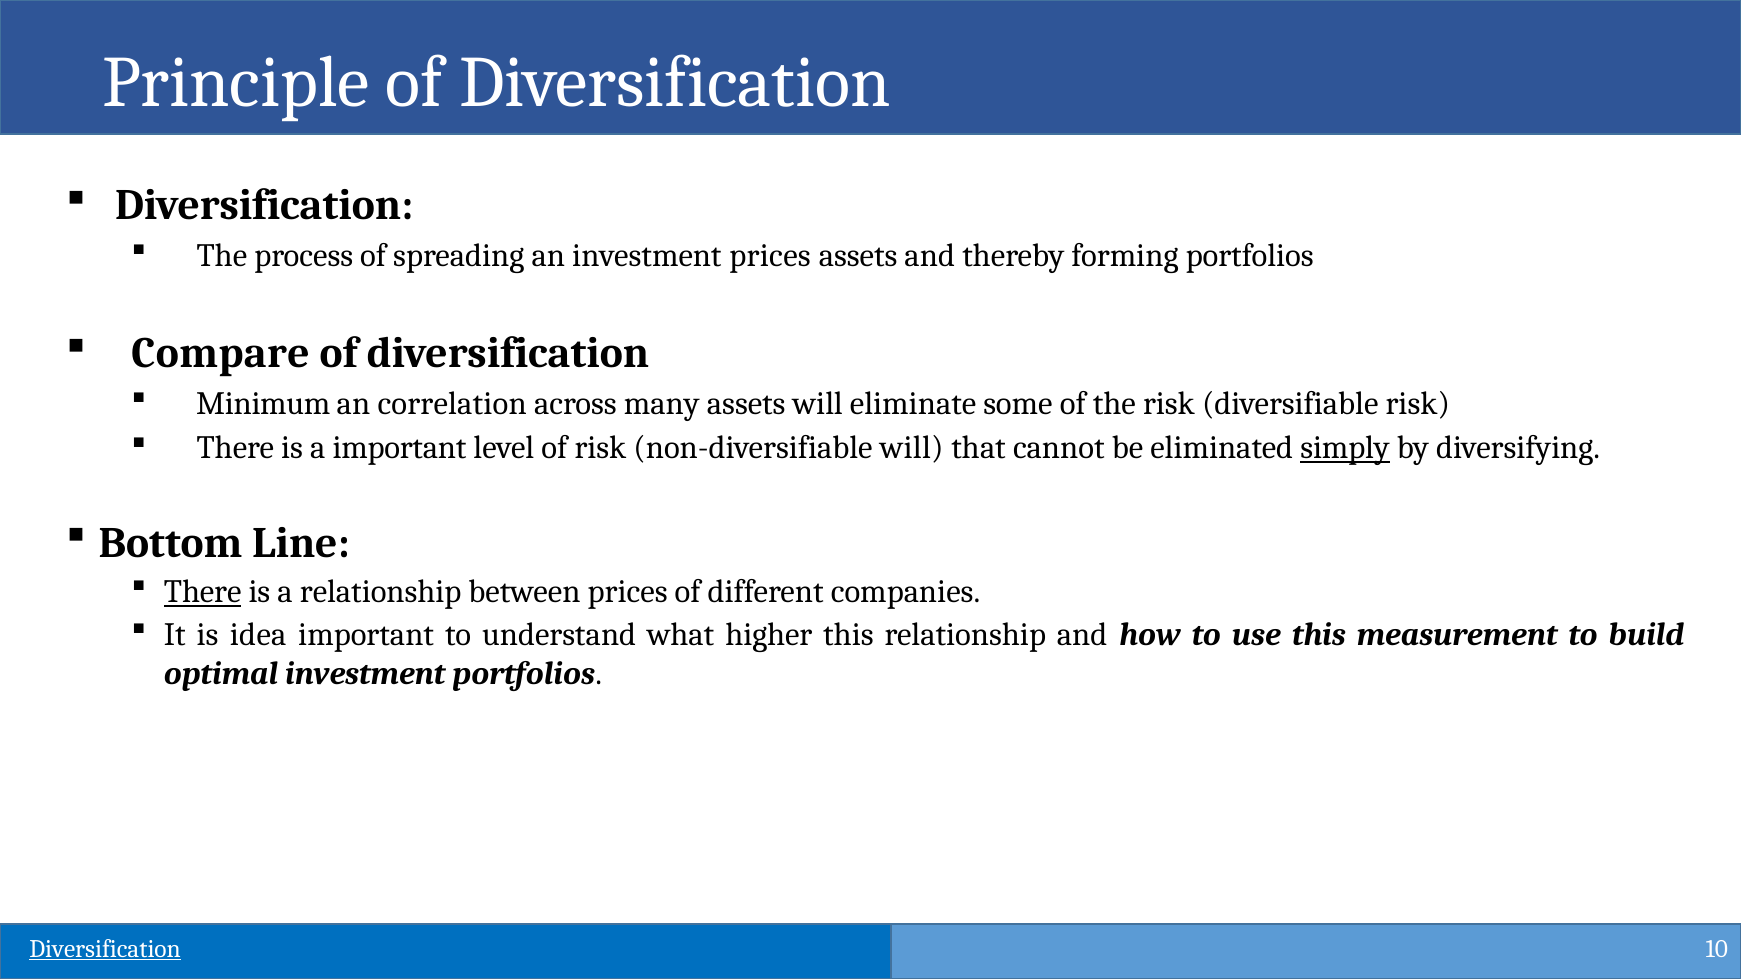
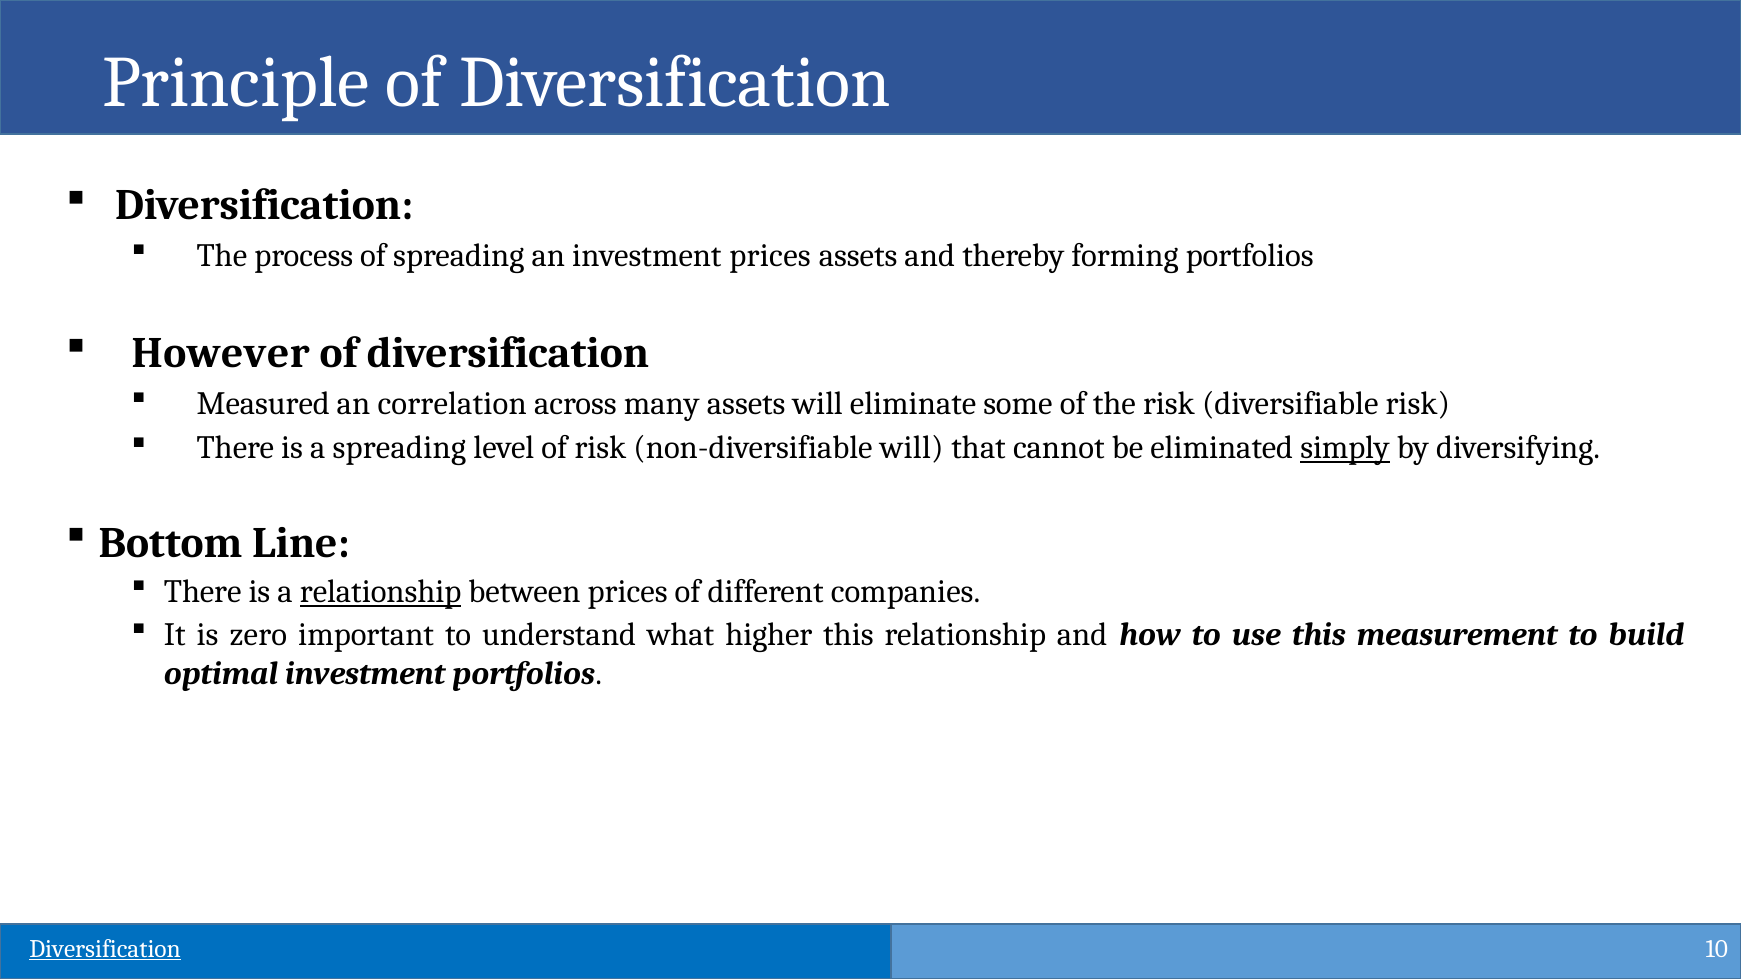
Compare: Compare -> However (221, 354)
Minimum: Minimum -> Measured (263, 404)
a important: important -> spreading (399, 448)
There underline: present -> none (203, 592)
relationship underline: none -> present (381, 592)
idea: idea -> zero (258, 635)
